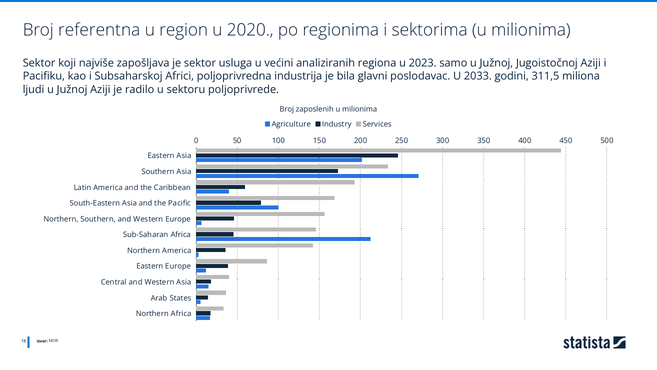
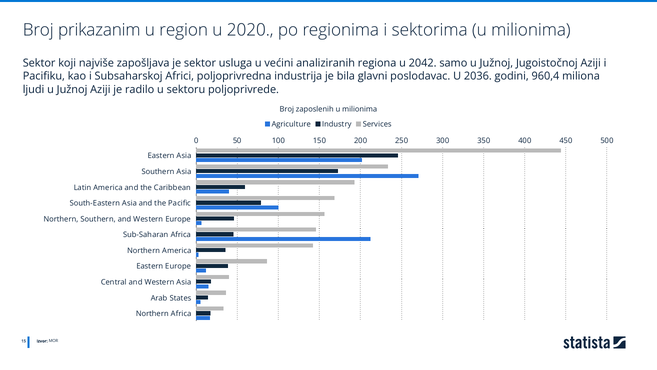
referentna: referentna -> prikazanim (99, 30)
2023: 2023 -> 2042 (423, 63)
2033: 2033 -> 2036 (478, 76)
311,5: 311,5 -> 960,4 (545, 76)
